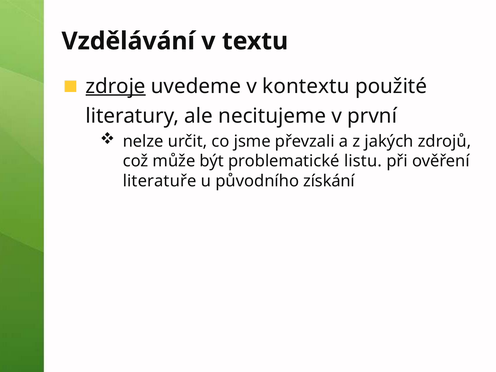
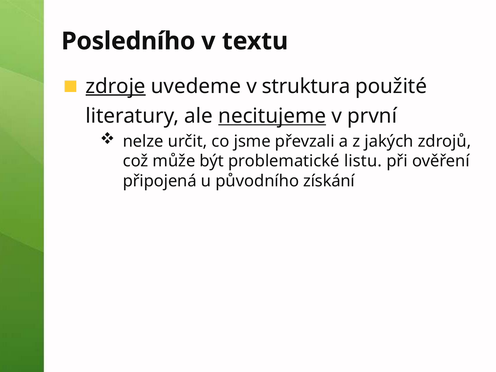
Vzdělávání: Vzdělávání -> Posledního (128, 41)
kontextu: kontextu -> struktura (306, 86)
necitujeme underline: none -> present (272, 116)
literatuře: literatuře -> připojená (160, 181)
